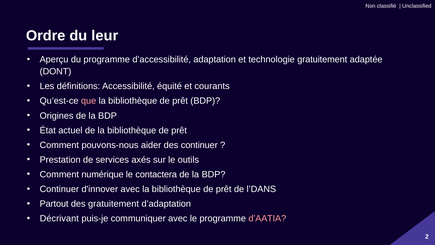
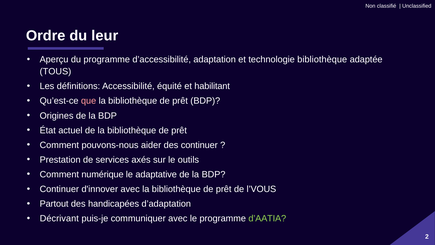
technologie gratuitement: gratuitement -> bibliothèque (322, 60)
DONT: DONT -> TOUS (55, 72)
courants: courants -> habilitant (212, 86)
contactera: contactera -> adaptative (156, 174)
l’DANS: l’DANS -> l’VOUS (261, 189)
des gratuitement: gratuitement -> handicapées (114, 204)
d’AATIA colour: pink -> light green (267, 218)
